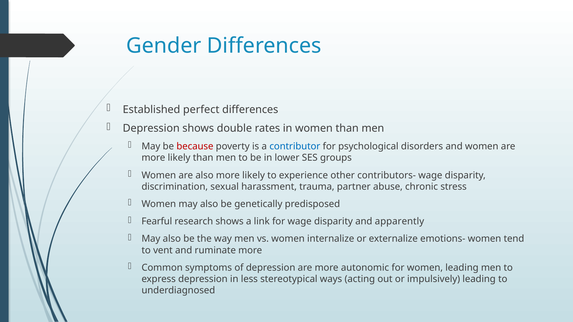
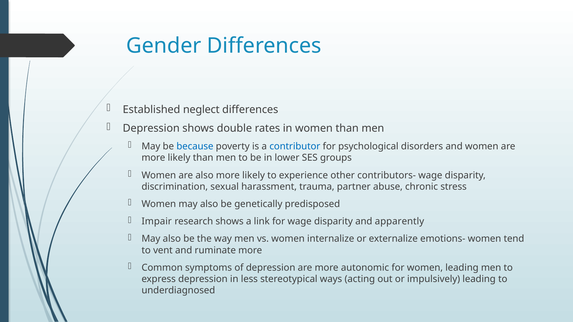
perfect: perfect -> neglect (201, 110)
because colour: red -> blue (195, 147)
Fearful: Fearful -> Impair (157, 222)
